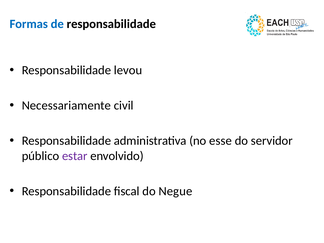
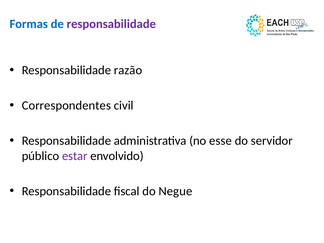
responsabilidade colour: black -> purple (111, 24)
levou: levou -> razão (128, 70)
Necessariamente: Necessariamente -> Correspondentes (66, 106)
